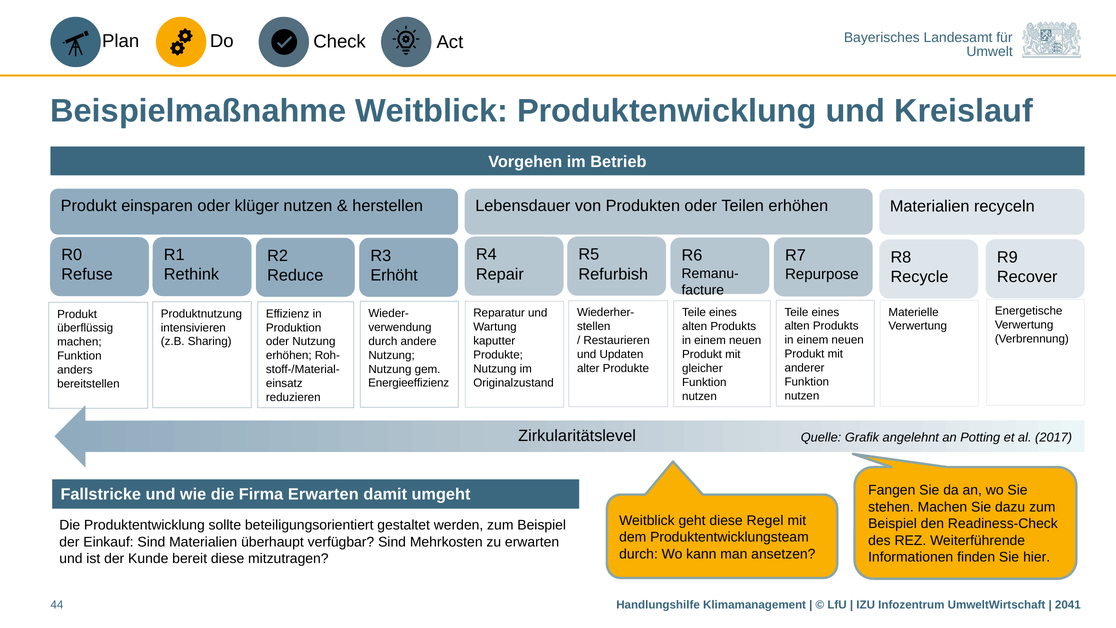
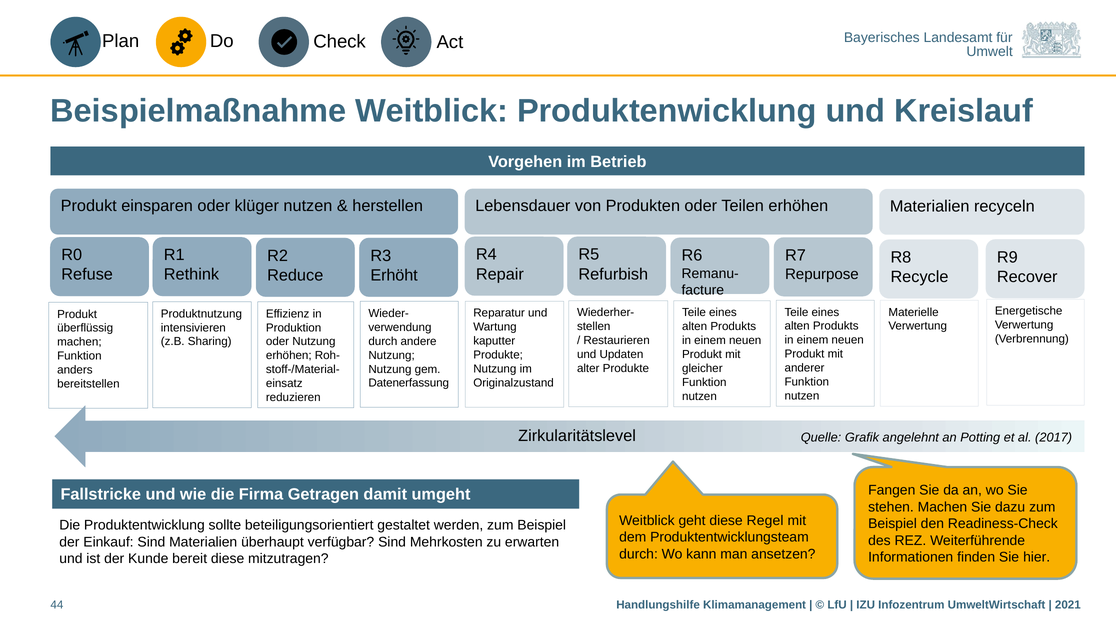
Energieeffizienz: Energieeffizienz -> Datenerfassung (409, 383)
Firma Erwarten: Erwarten -> Getragen (323, 494)
2041: 2041 -> 2021 (1068, 605)
